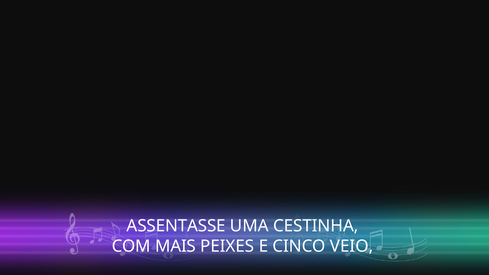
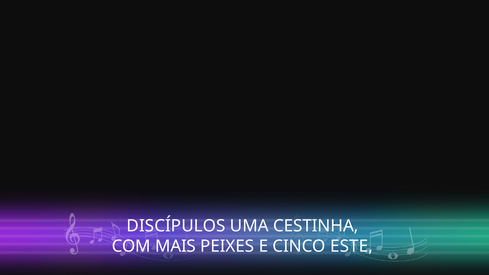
ASSENTASSE: ASSENTASSE -> DISCÍPULOS (176, 226)
VEIO: VEIO -> ESTE (352, 246)
